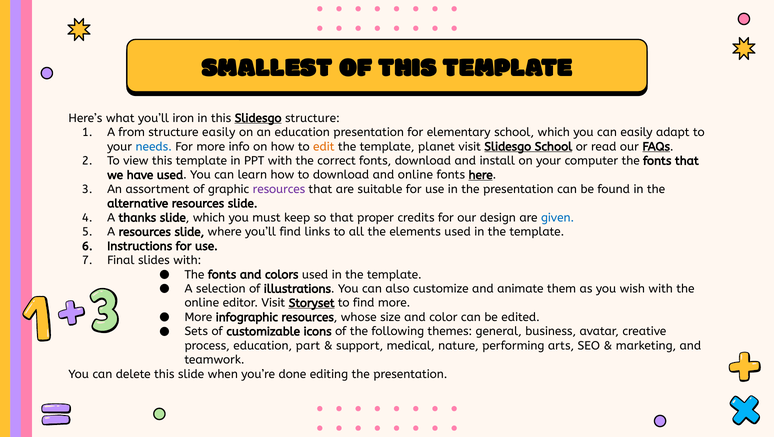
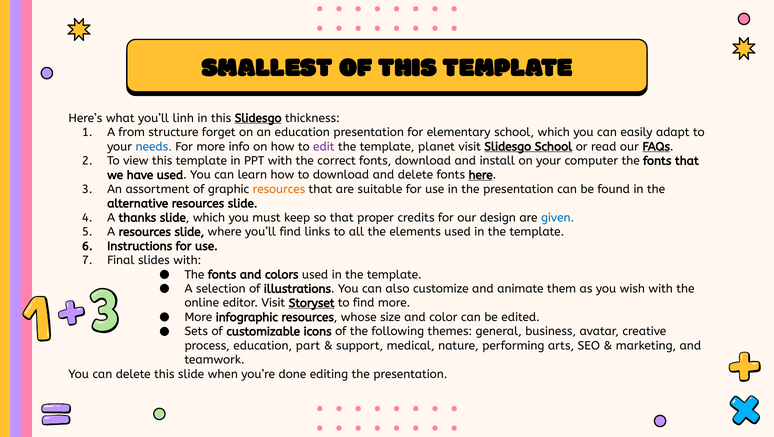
iron: iron -> linh (183, 118)
Slidesgo structure: structure -> thickness (312, 118)
structure easily: easily -> forget (219, 132)
edit colour: orange -> purple (324, 146)
and online: online -> delete (415, 175)
resources colour: purple -> orange (279, 189)
